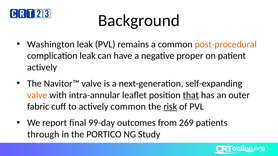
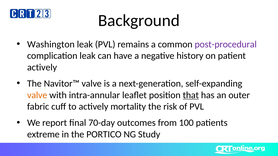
post-procedural colour: orange -> purple (226, 44)
proper: proper -> history (190, 56)
actively common: common -> mortality (128, 107)
risk underline: present -> none (170, 107)
99-day: 99-day -> 70-day (102, 123)
269: 269 -> 100 (186, 123)
through: through -> extreme (43, 135)
